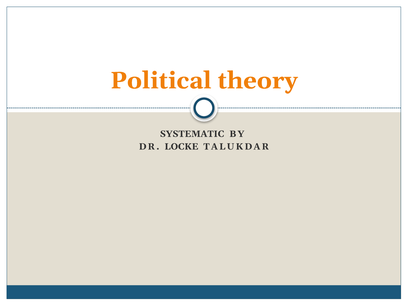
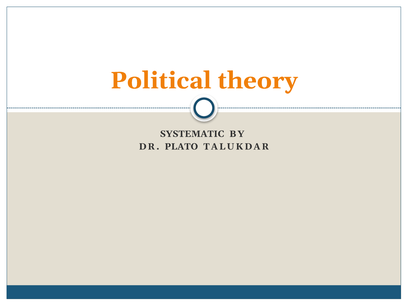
LOCKE: LOCKE -> PLATO (181, 147)
